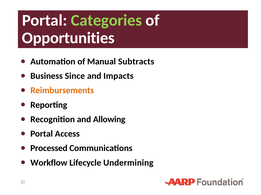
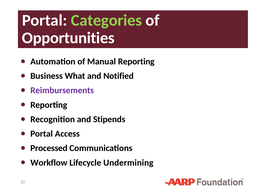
Manual Subtracts: Subtracts -> Reporting (136, 62)
Since: Since -> What (75, 76)
Impacts: Impacts -> Notified (119, 76)
Reimbursements colour: orange -> purple (62, 91)
Allowing: Allowing -> Stipends (109, 120)
